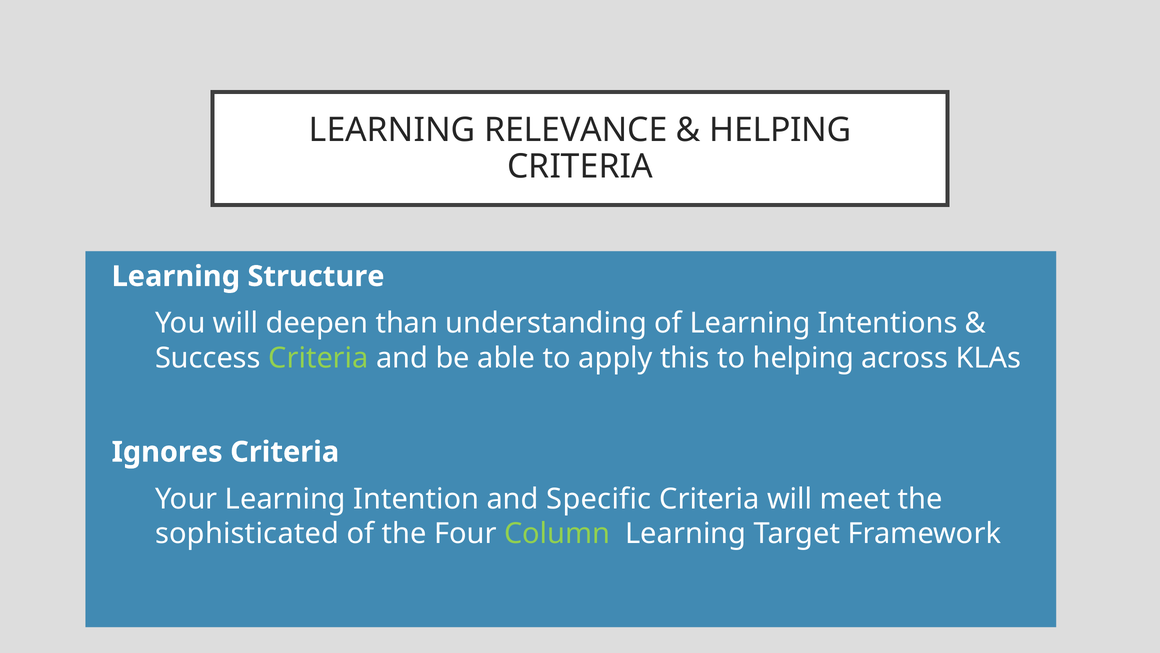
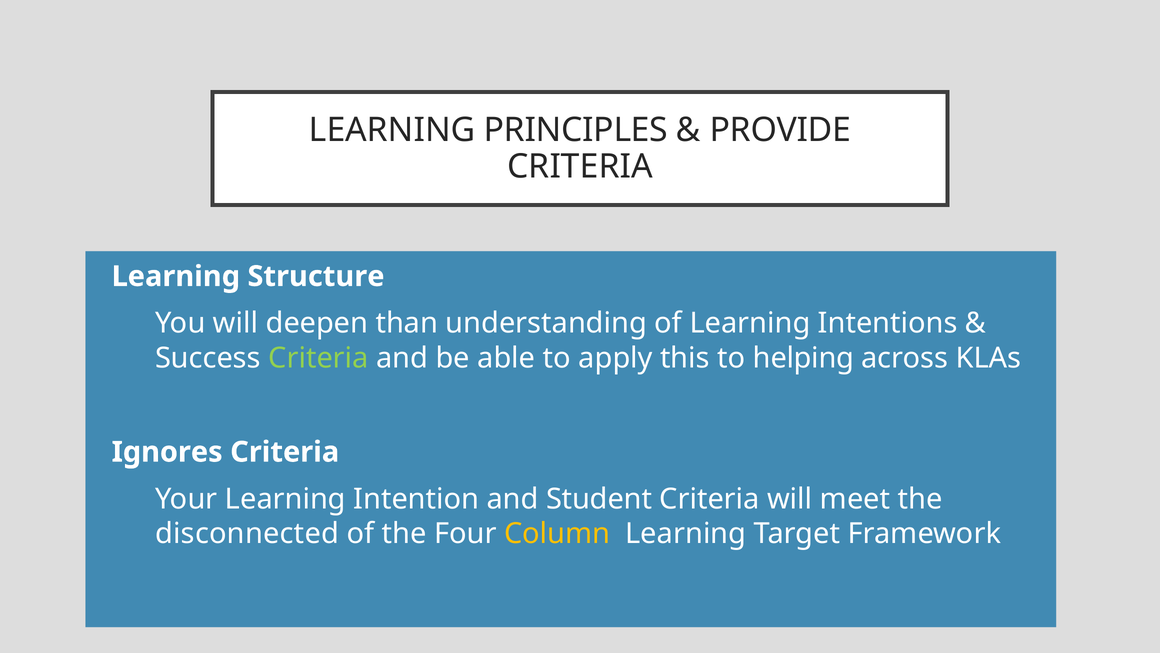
RELEVANCE: RELEVANCE -> PRINCIPLES (576, 130)
HELPING: HELPING -> PROVIDE (780, 130)
Specific: Specific -> Student (599, 499)
sophisticated: sophisticated -> disconnected (247, 533)
Column colour: light green -> yellow (557, 533)
